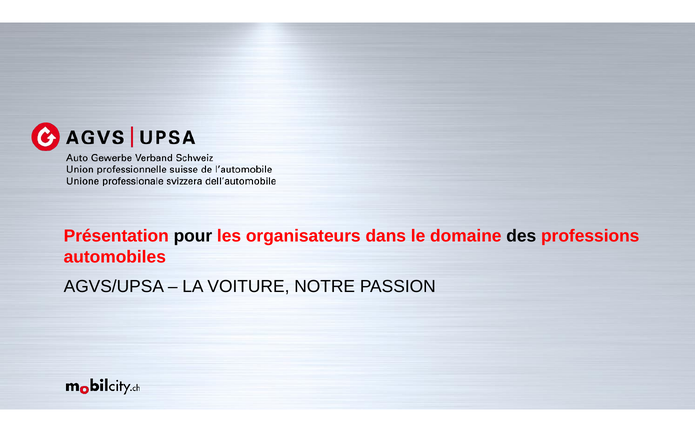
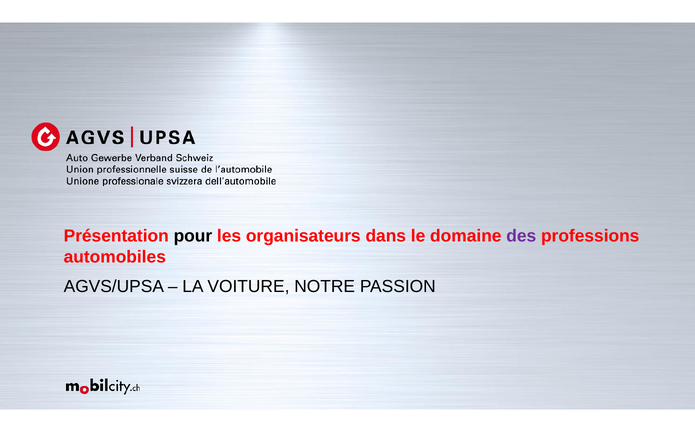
des colour: black -> purple (521, 236)
